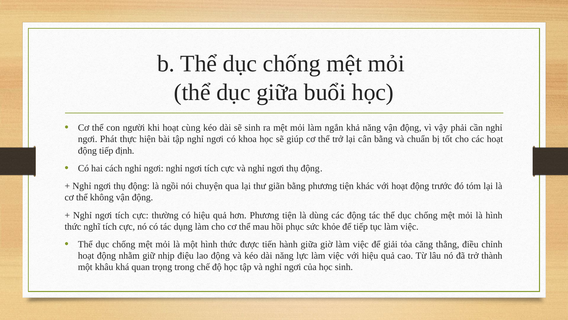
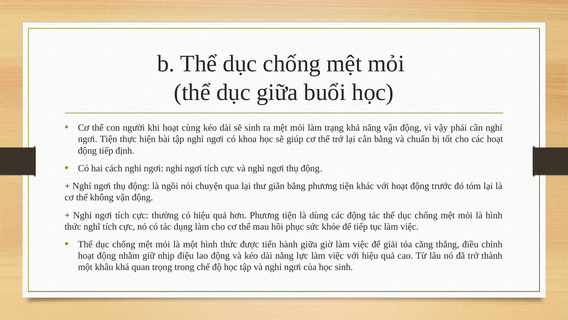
ngắn: ngắn -> trạng (334, 128)
ngơi Phát: Phát -> Tiện (109, 139)
